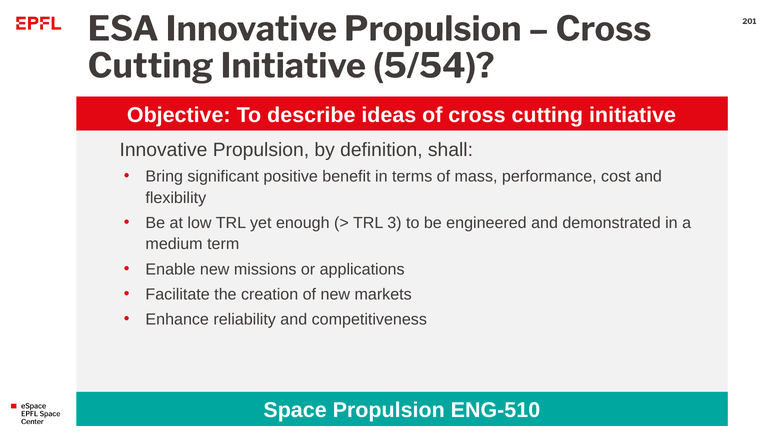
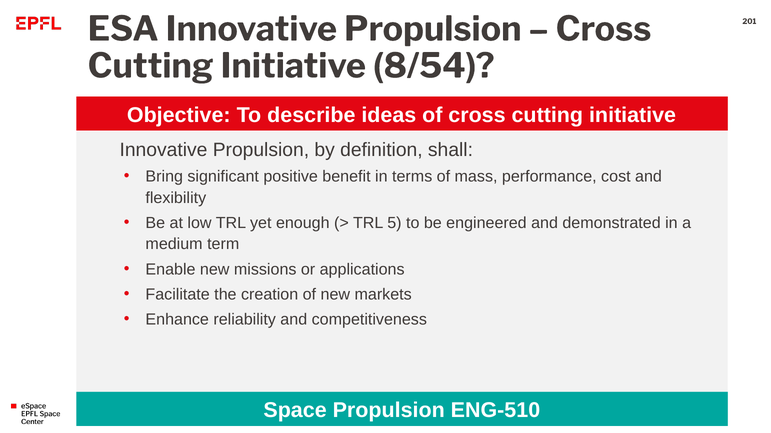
5/54: 5/54 -> 8/54 (434, 66)
3: 3 -> 5 (394, 223)
